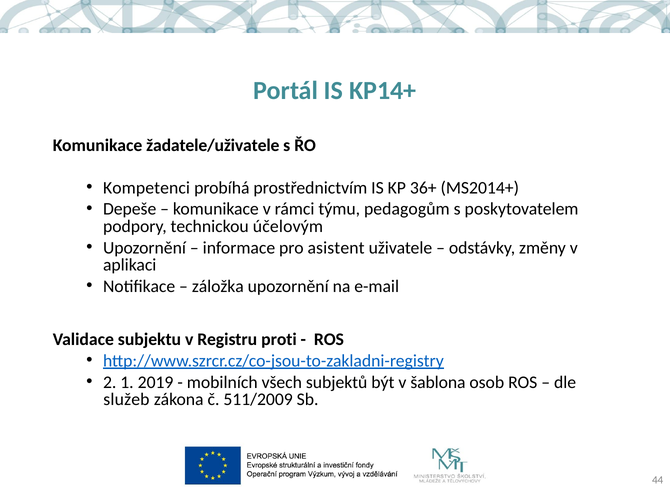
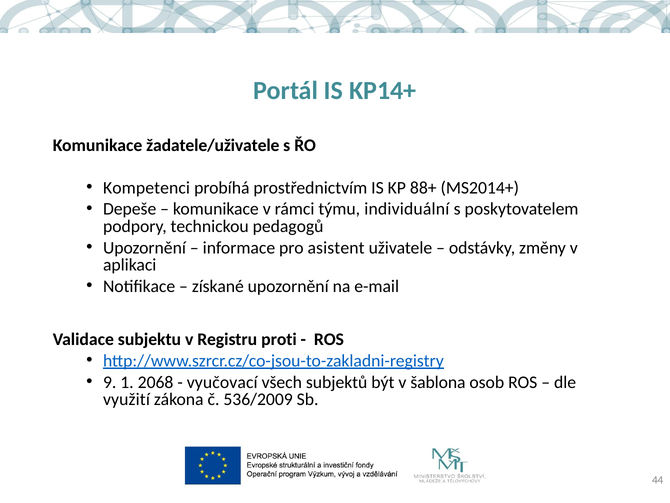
36+: 36+ -> 88+ (423, 188)
pedagogům: pedagogům -> individuální (407, 209)
účelovým: účelovým -> pedagogů (288, 226)
záložka: záložka -> získané (218, 286)
2: 2 -> 9 (110, 382)
2019: 2019 -> 2068 (156, 382)
mobilních: mobilních -> vyučovací (222, 382)
služeb: služeb -> využití (126, 399)
511/2009: 511/2009 -> 536/2009 (258, 399)
